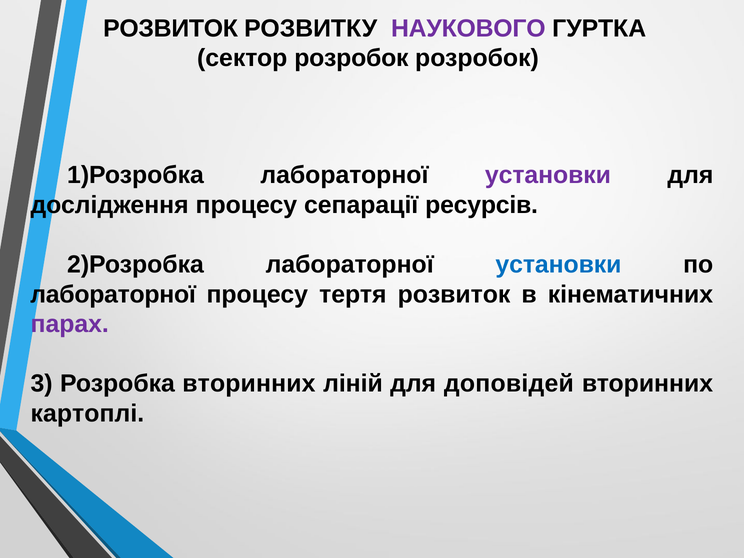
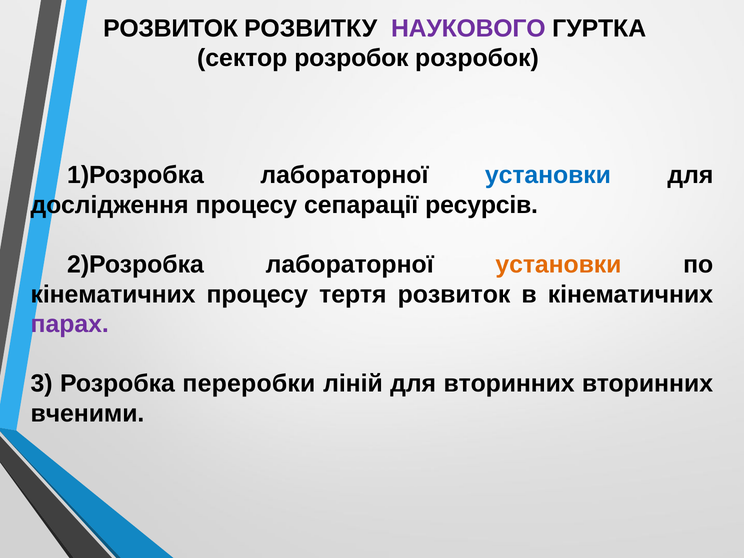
установки colour: purple -> blue (548, 175)
установки colour: blue -> orange (558, 265)
лабораторної: лабораторної -> кінематичних (113, 294)
Розробка вторинних: вторинних -> переробки (249, 384)
для доповідей: доповідей -> вторинних (509, 384)
картоплі: картоплі -> вченими (87, 413)
